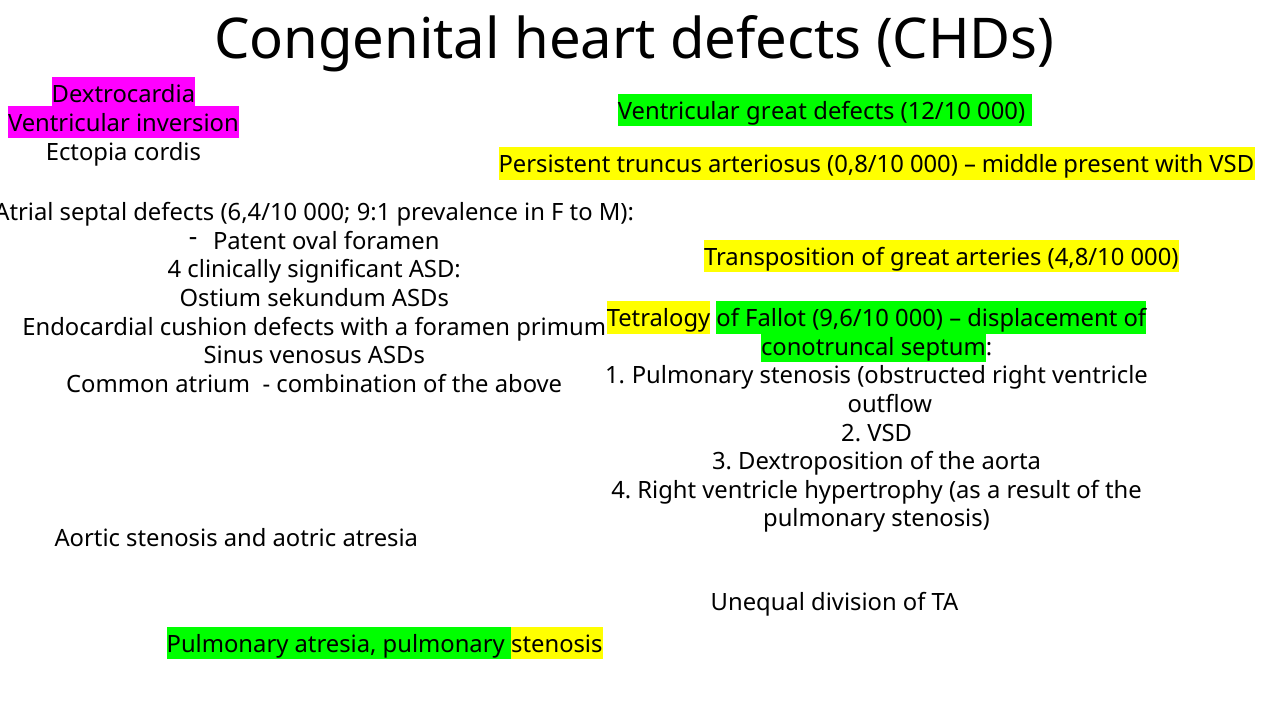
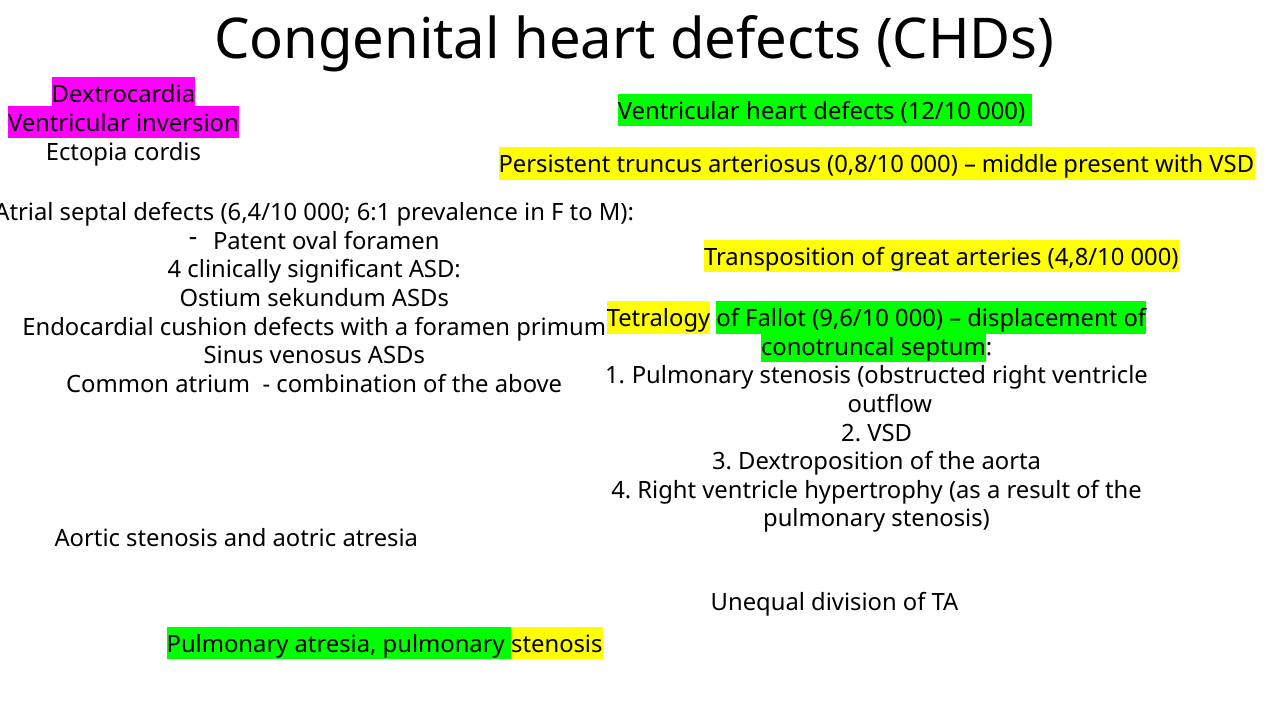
Ventricular great: great -> heart (777, 112)
9:1: 9:1 -> 6:1 (374, 213)
